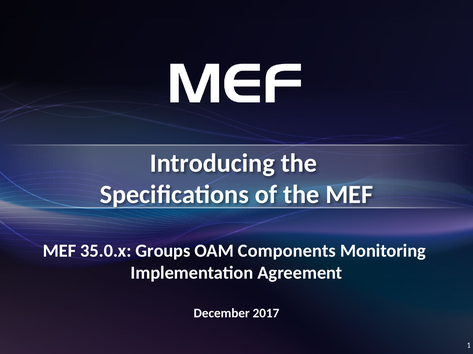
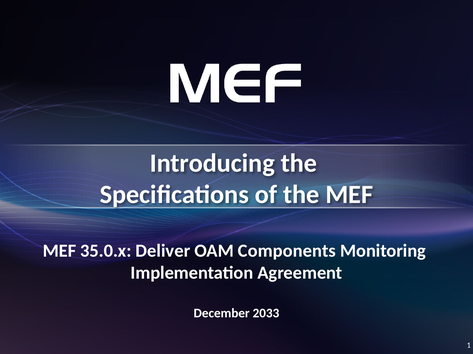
Groups: Groups -> Deliver (163, 251)
2017: 2017 -> 2033 (266, 314)
